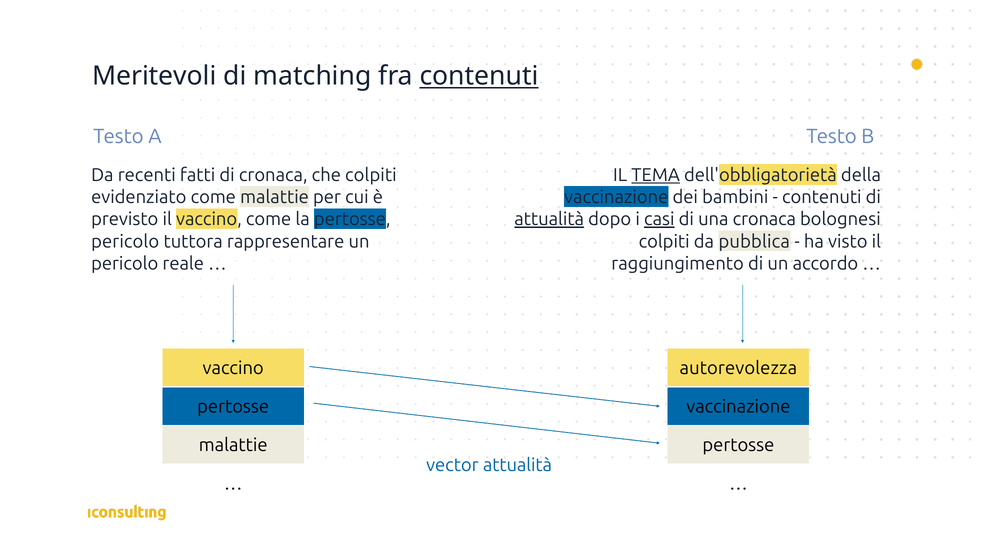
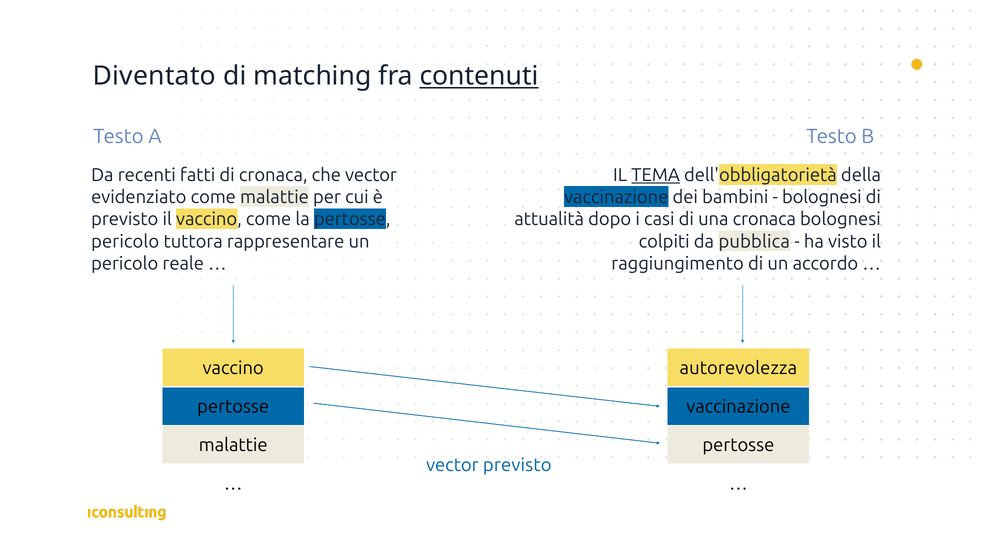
Meritevoli: Meritevoli -> Diventato (154, 76)
che colpiti: colpiti -> vector (371, 175)
contenuti: contenuti -> bolognesi (822, 197)
attualità underline: present -> none (549, 219)
casi underline: present -> none (659, 219)
vector attualità: attualità -> previsto (517, 465)
